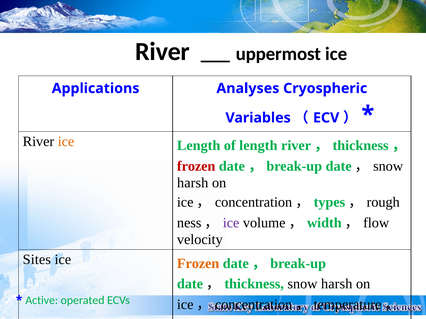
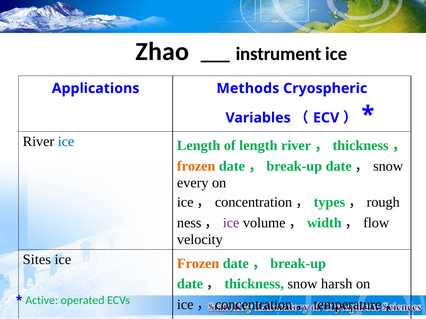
River: River -> Zhao (162, 52)
uppermost: uppermost -> instrument (279, 54)
Analyses: Analyses -> Methods (248, 89)
ice colour: orange -> blue (66, 142)
frozen colour: red -> orange (196, 166)
harsh: harsh -> every (193, 183)
